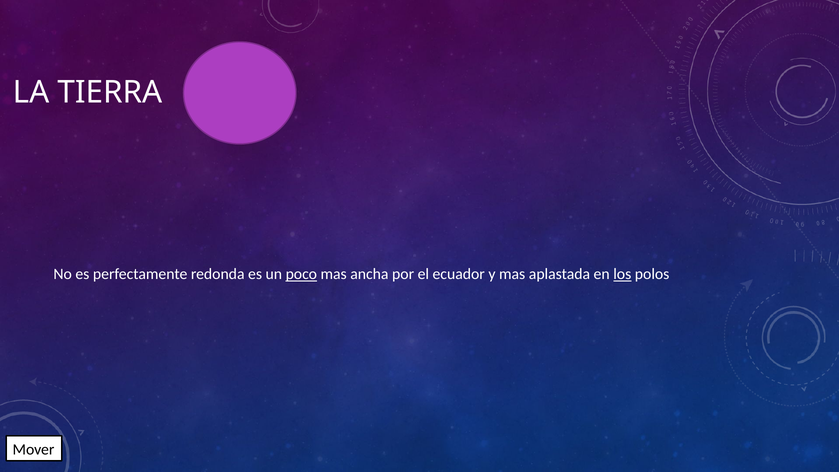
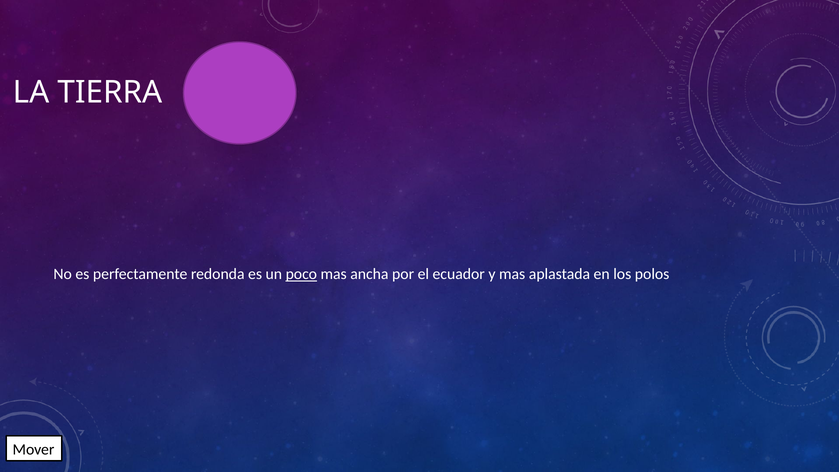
los underline: present -> none (622, 274)
